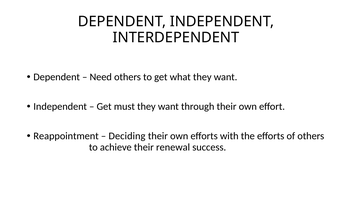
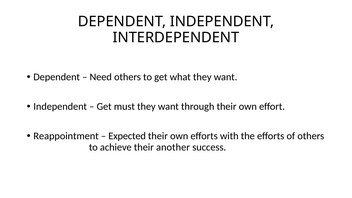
Deciding: Deciding -> Expected (127, 136)
renewal: renewal -> another (173, 147)
